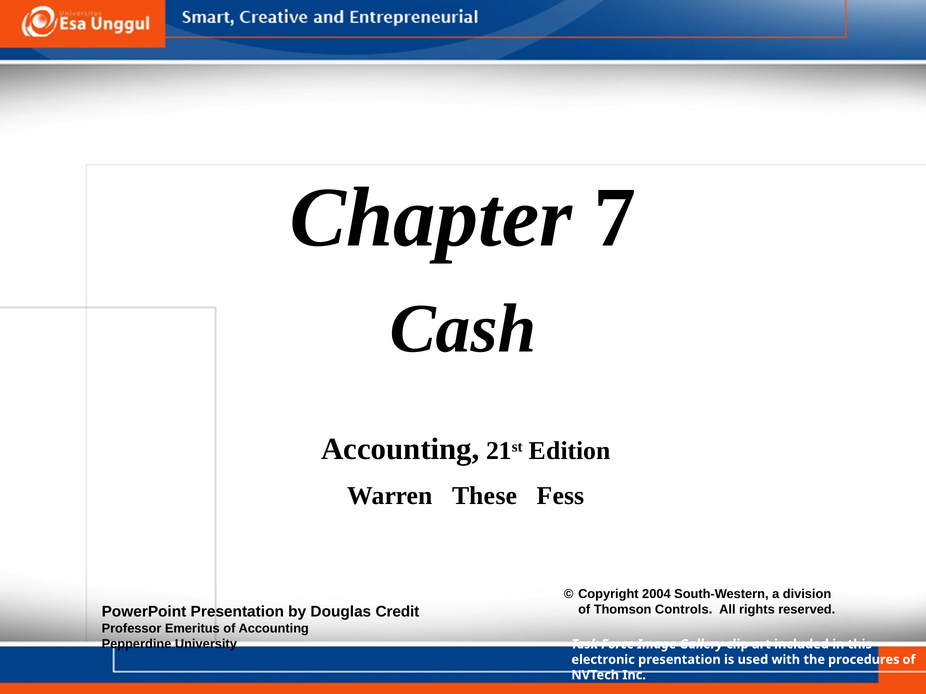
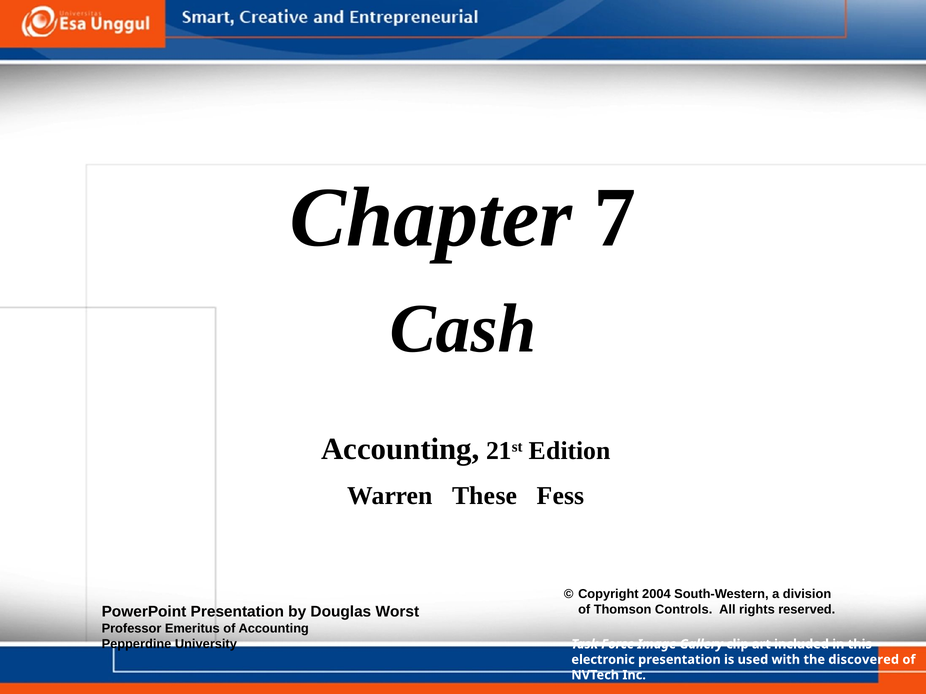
Credit: Credit -> Worst (397, 612)
procedures: procedures -> discovered (864, 660)
